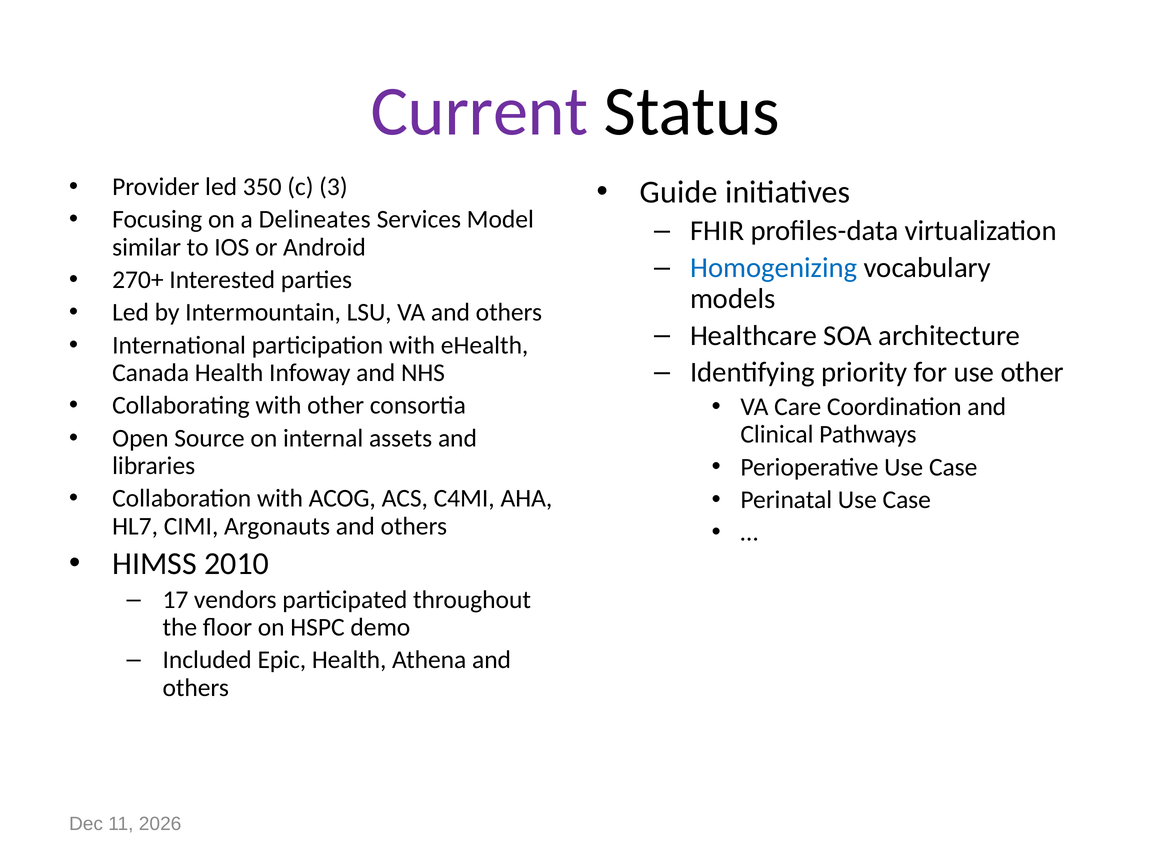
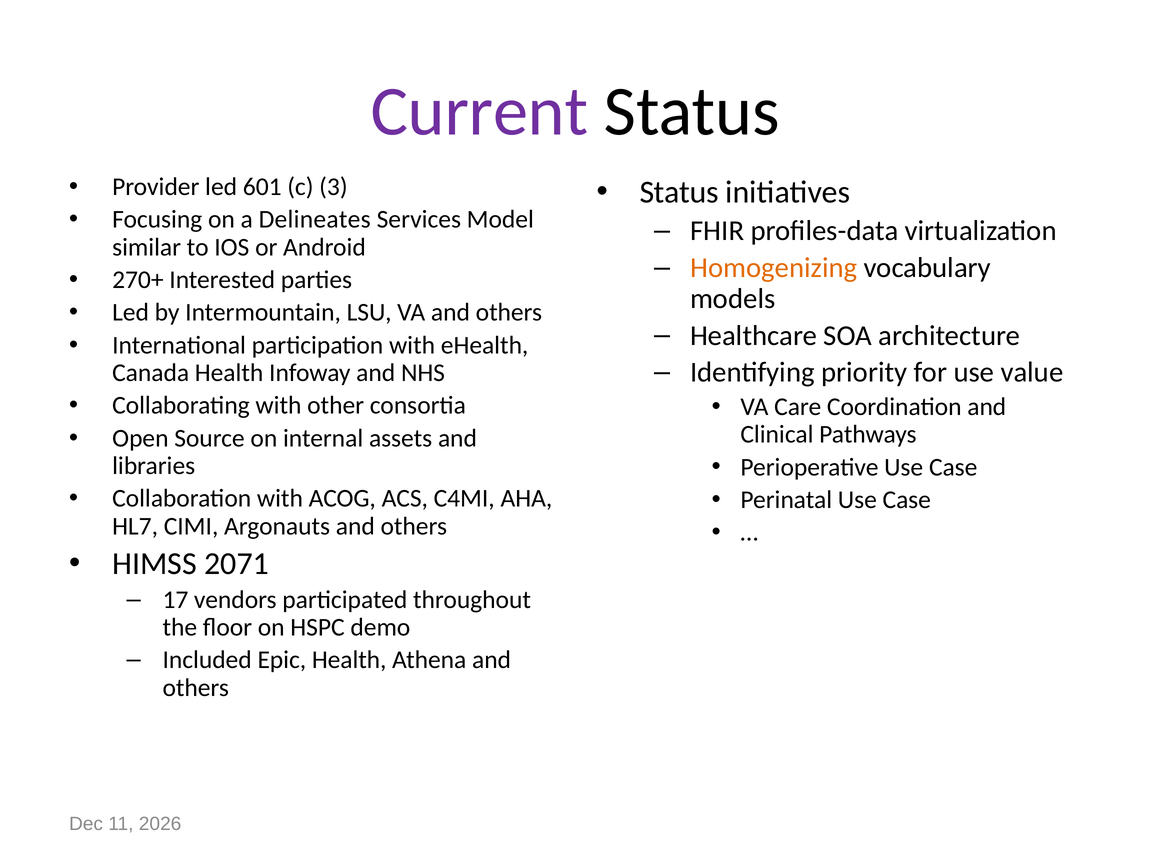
350: 350 -> 601 (262, 187)
Guide: Guide -> Status (679, 192)
Homogenizing colour: blue -> orange (774, 268)
use other: other -> value (1032, 372)
2010: 2010 -> 2071 (237, 564)
